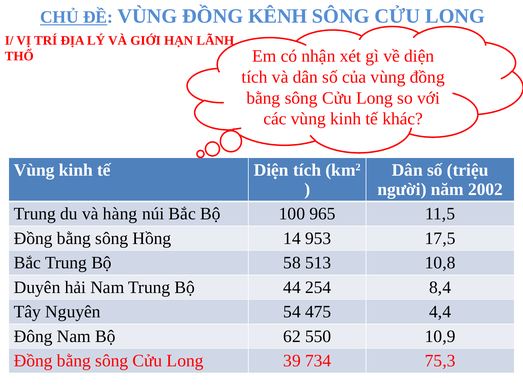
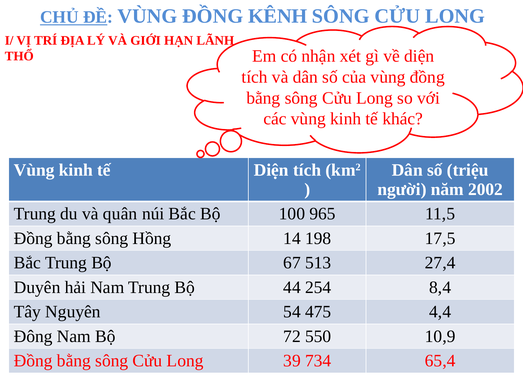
hàng: hàng -> quân (120, 214)
953: 953 -> 198 (318, 239)
58: 58 -> 67 (292, 263)
10,8: 10,8 -> 27,4 (440, 263)
62: 62 -> 72 (292, 337)
75,3: 75,3 -> 65,4 (440, 361)
